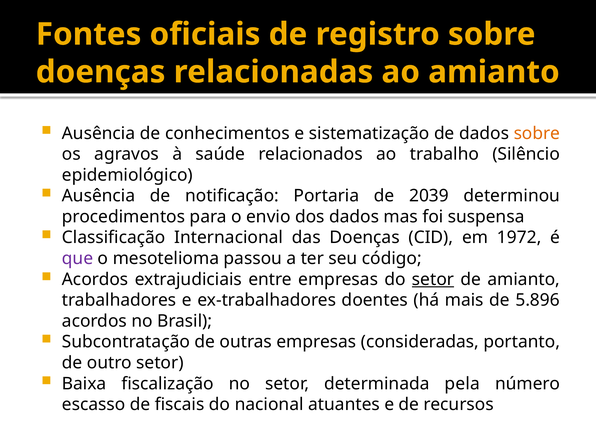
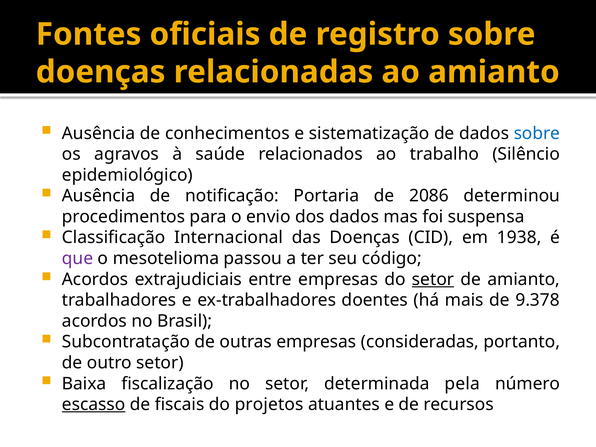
sobre colour: orange -> blue (537, 133)
2039: 2039 -> 2086 (429, 196)
1972: 1972 -> 1938 (519, 238)
5.896: 5.896 -> 9.378 (538, 300)
escasso underline: none -> present (94, 404)
nacional: nacional -> projetos (269, 404)
